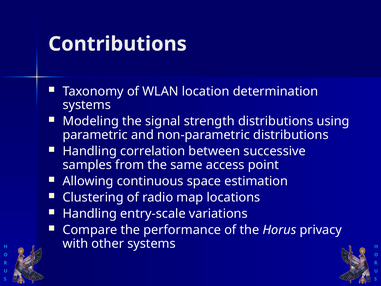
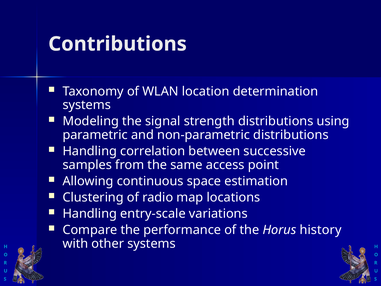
privacy: privacy -> history (321, 230)
